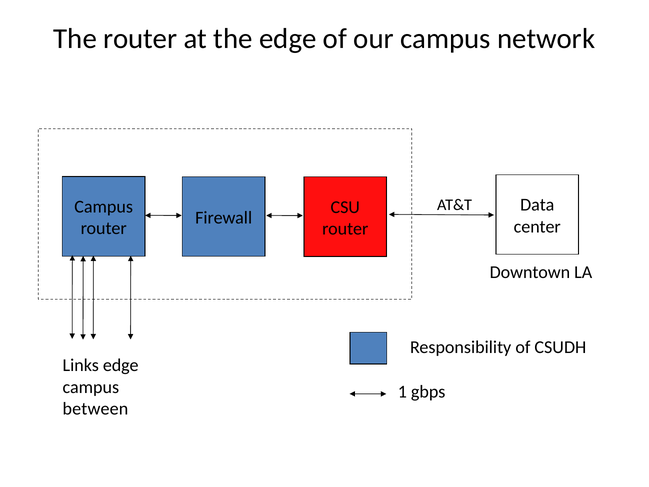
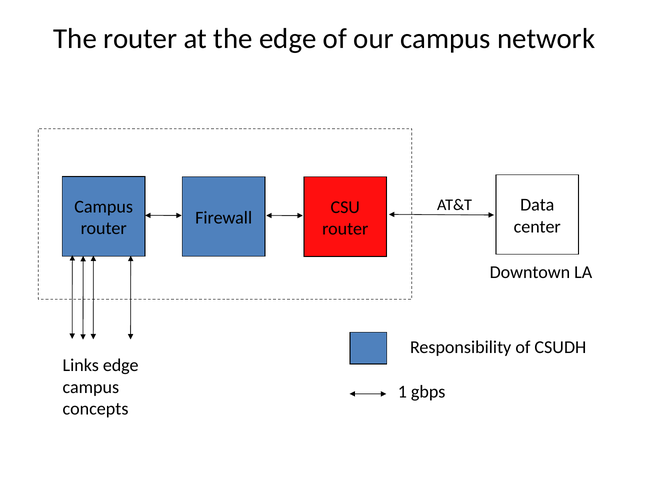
between: between -> concepts (96, 409)
